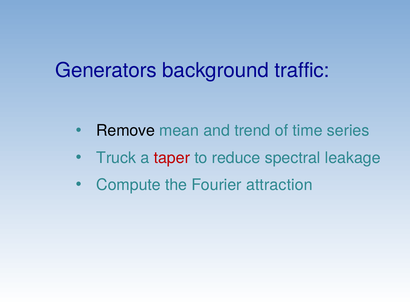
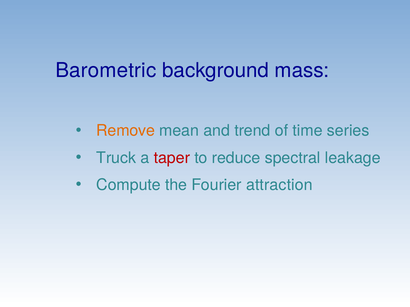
Generators: Generators -> Barometric (106, 70)
traffic: traffic -> mass (302, 70)
Remove colour: black -> orange (126, 131)
